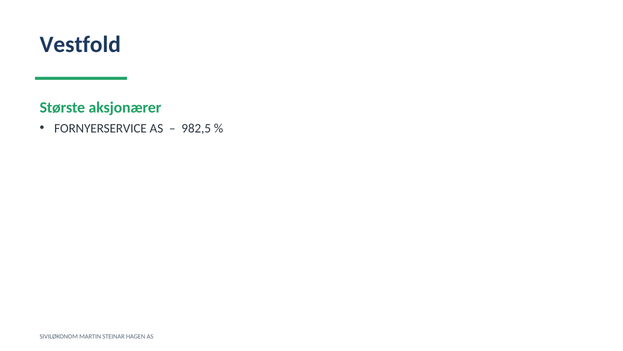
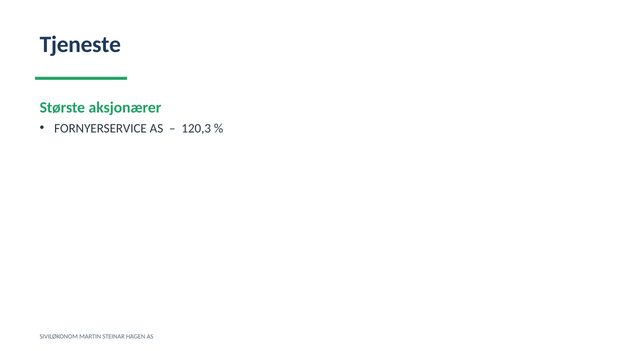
Vestfold: Vestfold -> Tjeneste (80, 44)
982,5: 982,5 -> 120,3 (196, 128)
